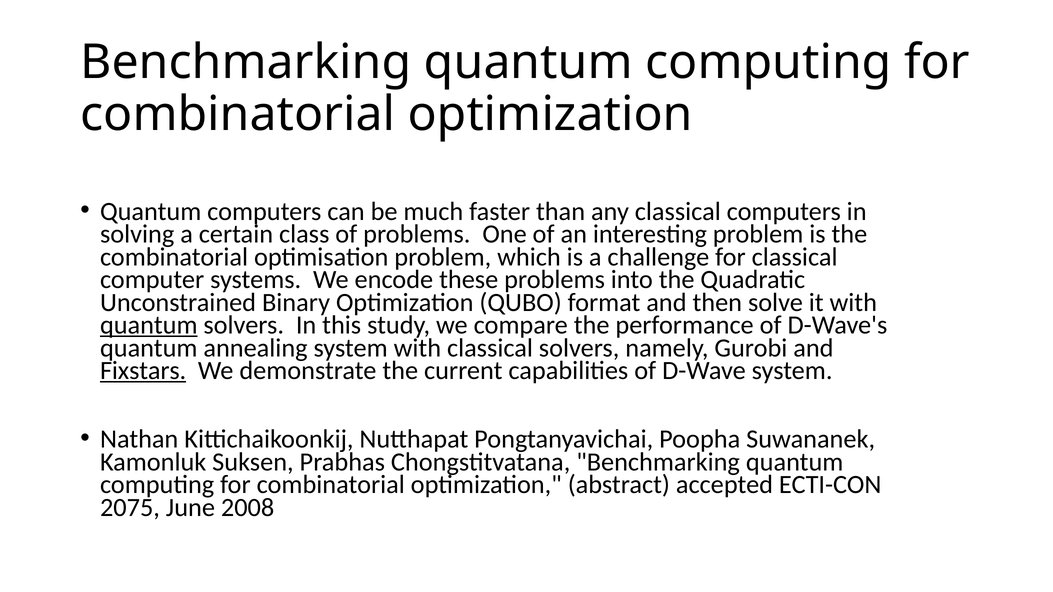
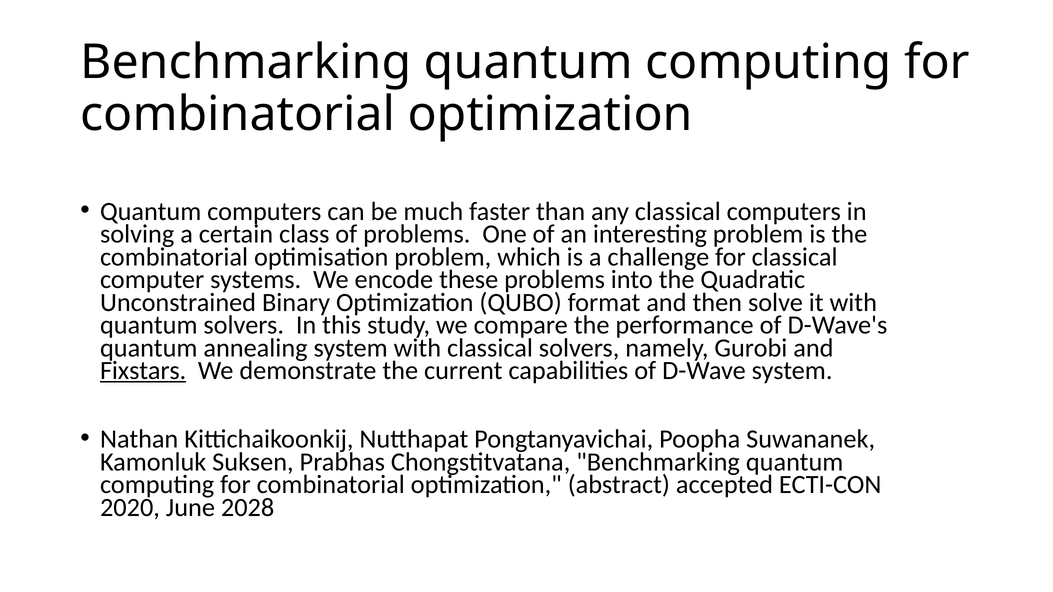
quantum underline: present -> none (149, 325)
2075: 2075 -> 2020 (130, 508)
2008: 2008 -> 2028 (248, 508)
